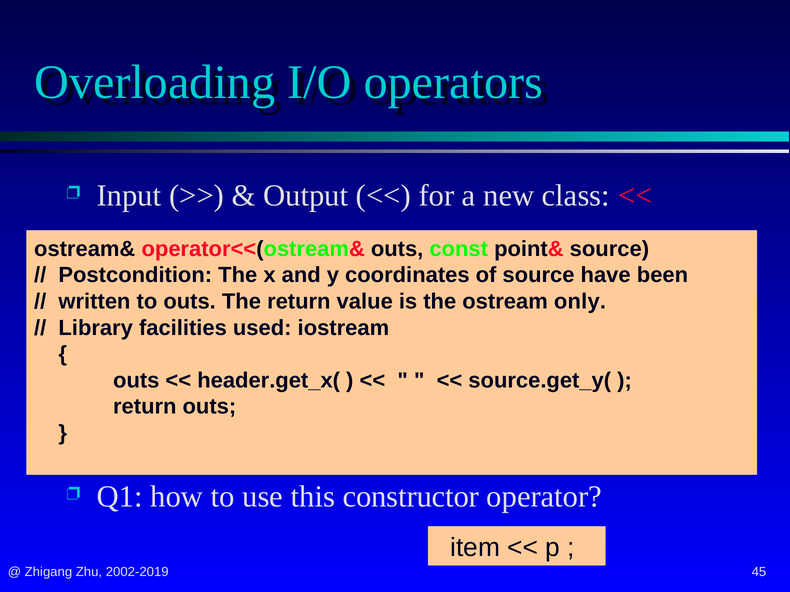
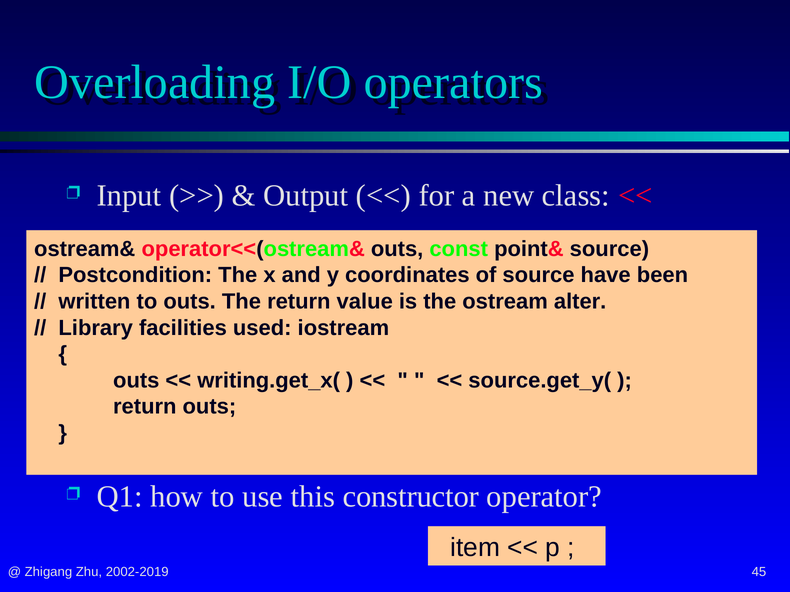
only: only -> alter (580, 302)
header.get_x(: header.get_x( -> writing.get_x( (269, 381)
